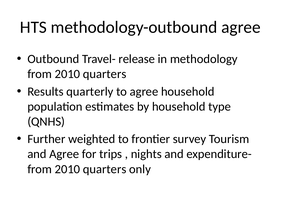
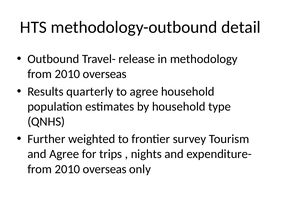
methodology-outbound agree: agree -> detail (241, 27)
quarters: quarters -> overseas (105, 74)
quarters: quarters -> overseas (105, 169)
